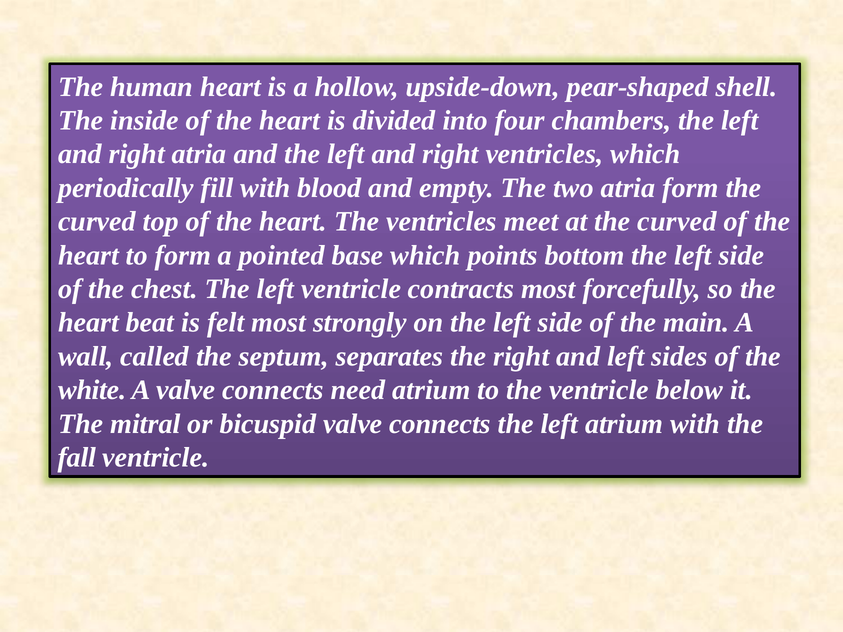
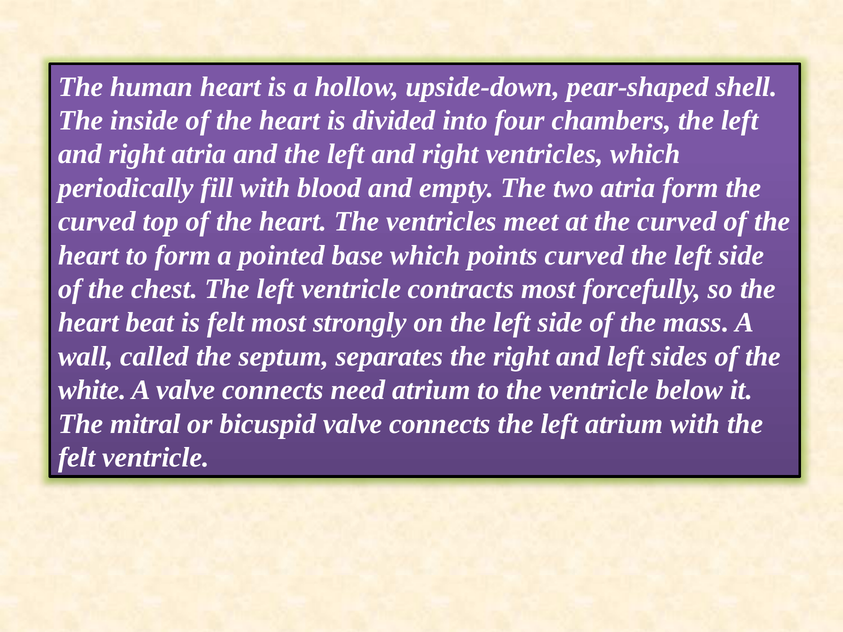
points bottom: bottom -> curved (585, 255)
main: main -> mass (696, 323)
fall: fall -> felt (77, 458)
